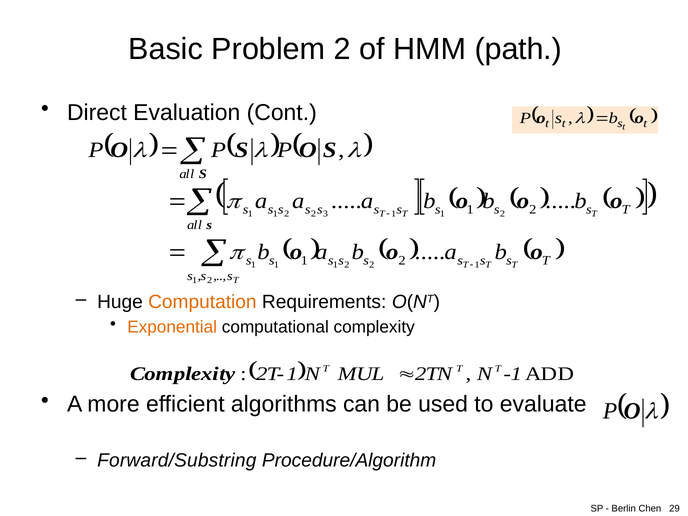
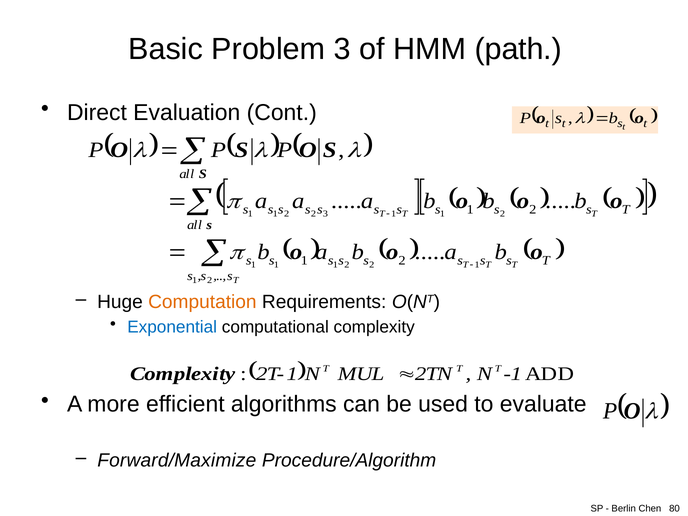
Problem 2: 2 -> 3 (342, 49)
Exponential colour: orange -> blue (172, 327)
Forward/Substring: Forward/Substring -> Forward/Maximize (177, 461)
29: 29 -> 80 (674, 508)
